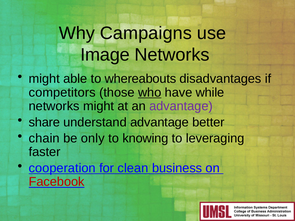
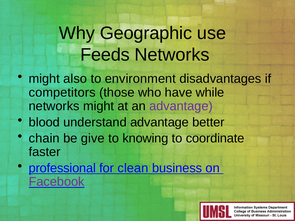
Campaigns: Campaigns -> Geographic (146, 33)
Image: Image -> Feeds (105, 55)
able: able -> also (75, 79)
whereabouts: whereabouts -> environment (140, 79)
who underline: present -> none (150, 93)
share: share -> blood (44, 122)
only: only -> give (93, 138)
leveraging: leveraging -> coordinate (215, 138)
cooperation: cooperation -> professional (62, 168)
Facebook colour: red -> purple (57, 182)
